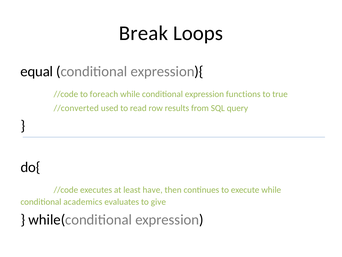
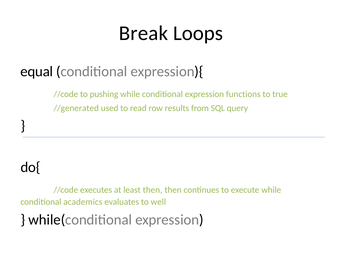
foreach: foreach -> pushing (104, 94)
//converted: //converted -> //generated (76, 108)
least have: have -> then (153, 190)
give: give -> well (158, 202)
